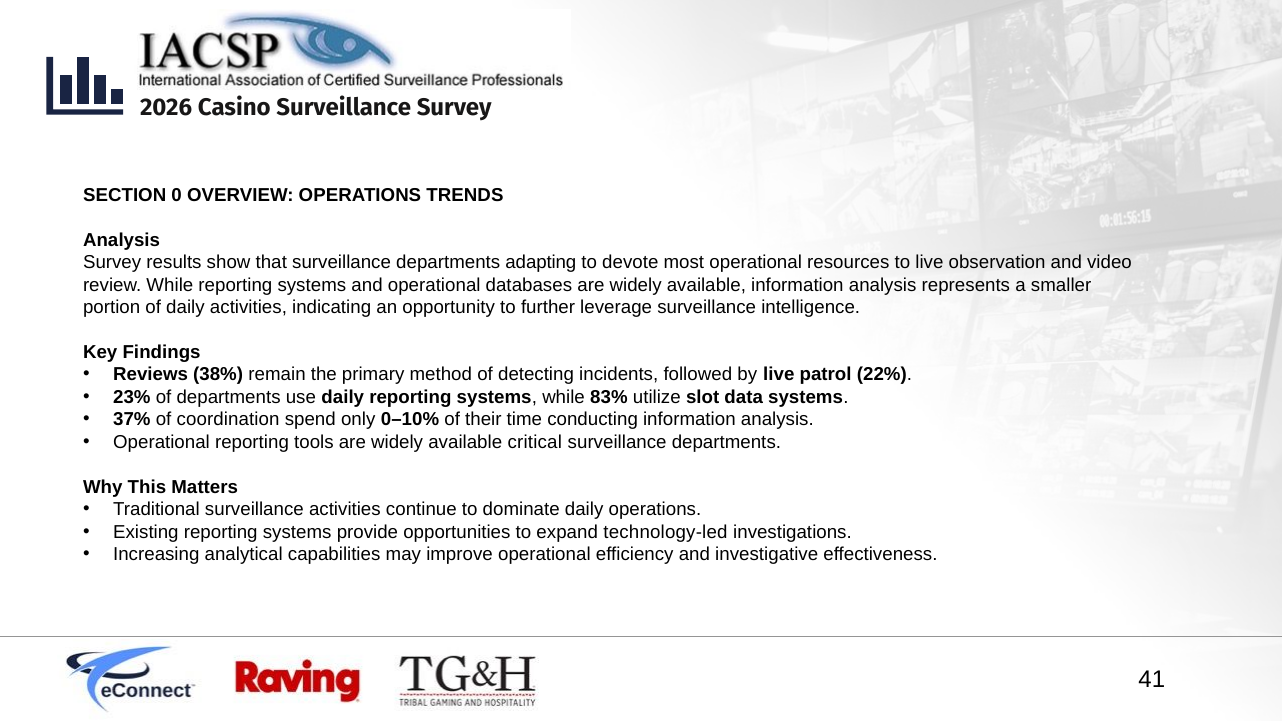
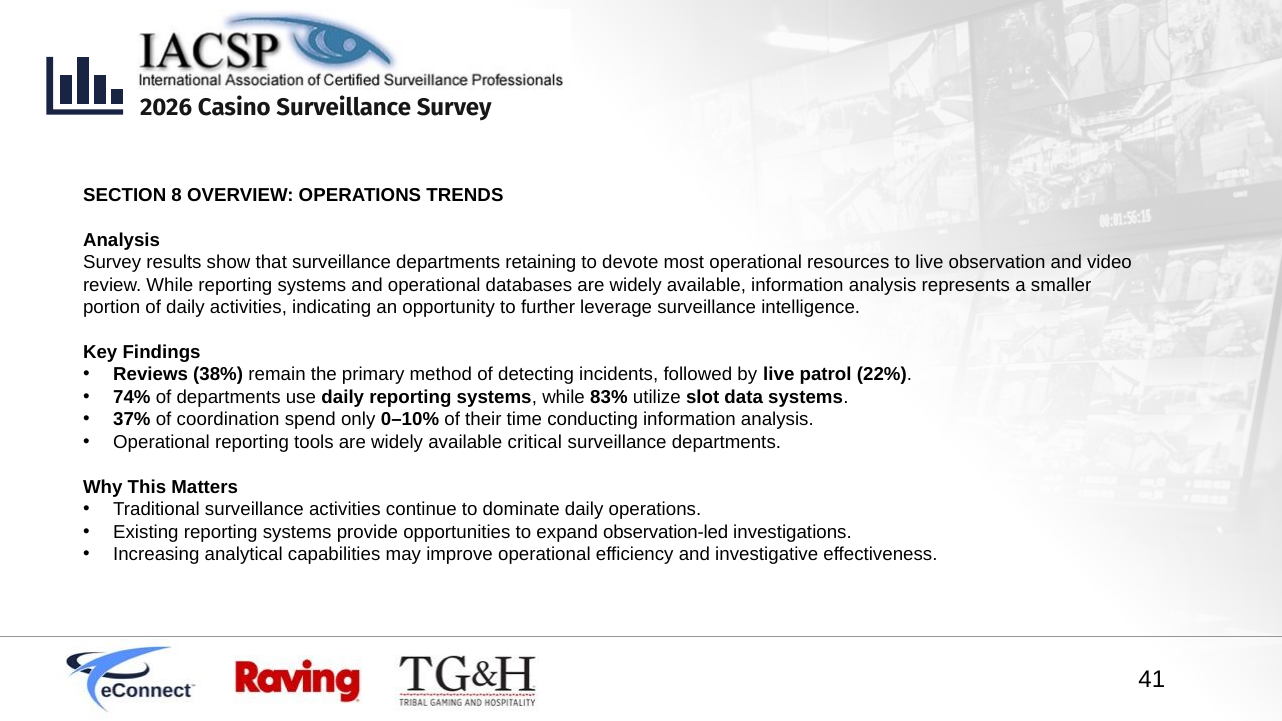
0: 0 -> 8 (177, 195)
adapting: adapting -> retaining (541, 263)
23%: 23% -> 74% (132, 397)
technology-led: technology-led -> observation-led (666, 532)
